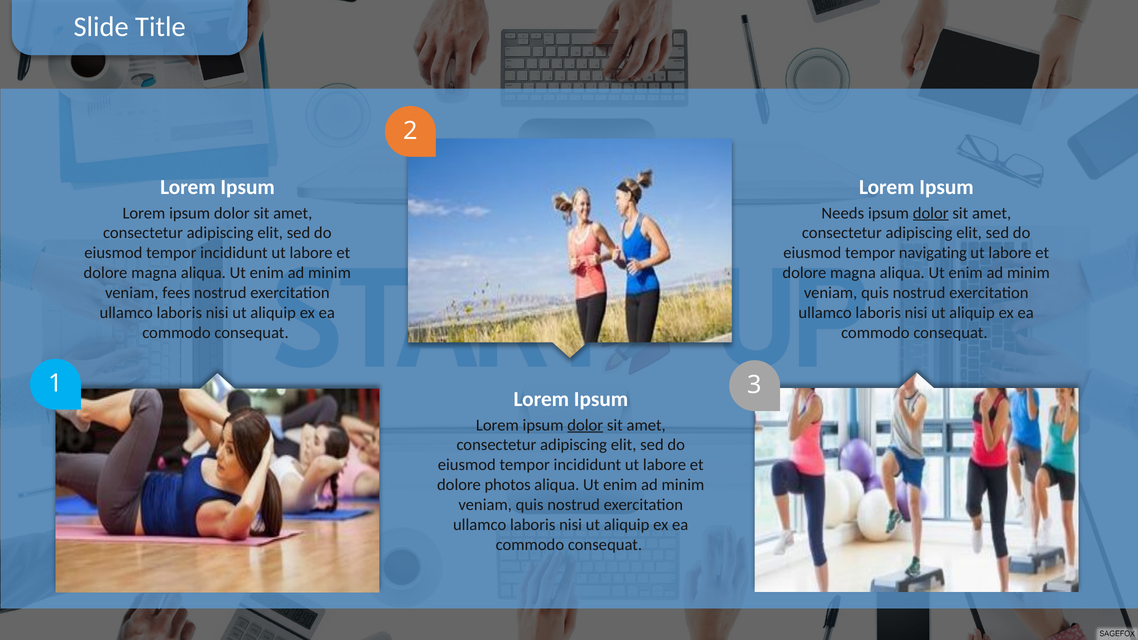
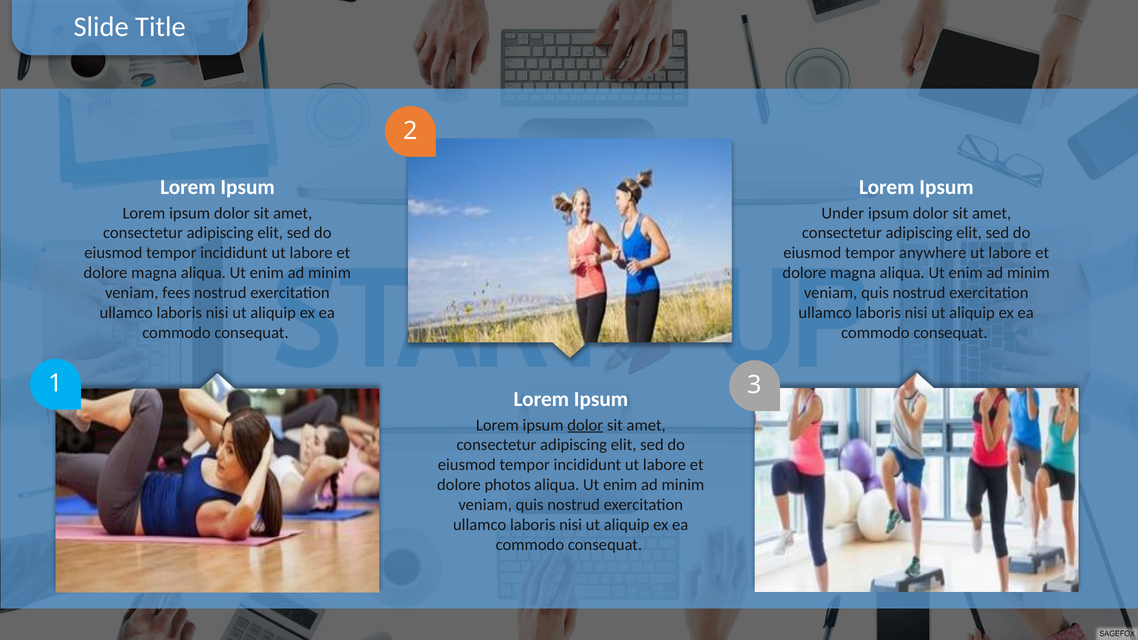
Needs: Needs -> Under (843, 213)
dolor underline: present -> none (931, 213)
navigating: navigating -> anywhere (933, 253)
